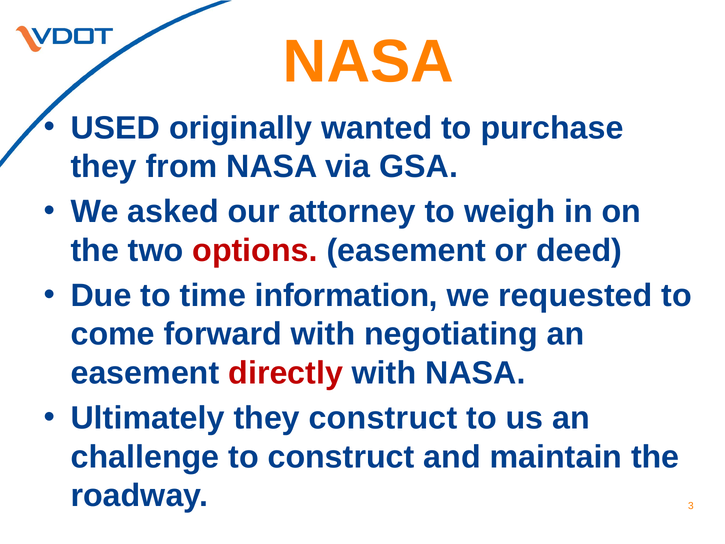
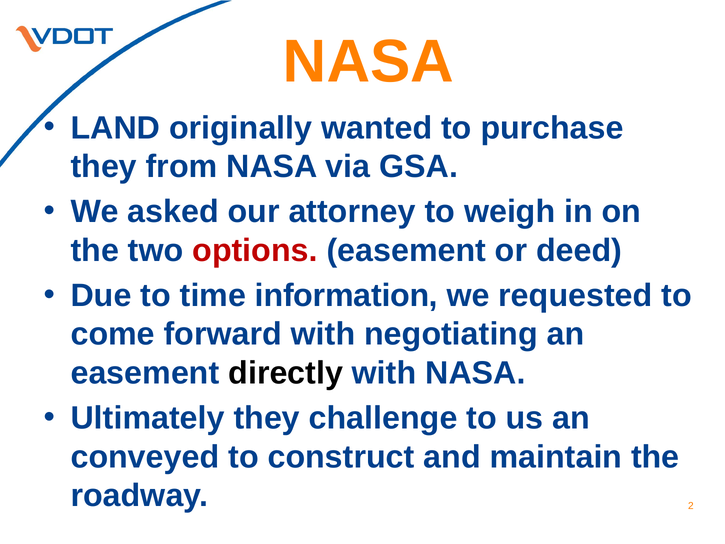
USED: USED -> LAND (115, 128)
directly colour: red -> black (286, 373)
they construct: construct -> challenge (383, 418)
challenge: challenge -> conveyed (145, 457)
3: 3 -> 2 (691, 506)
